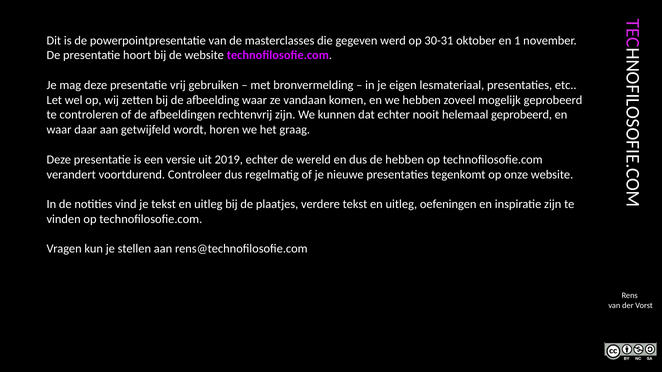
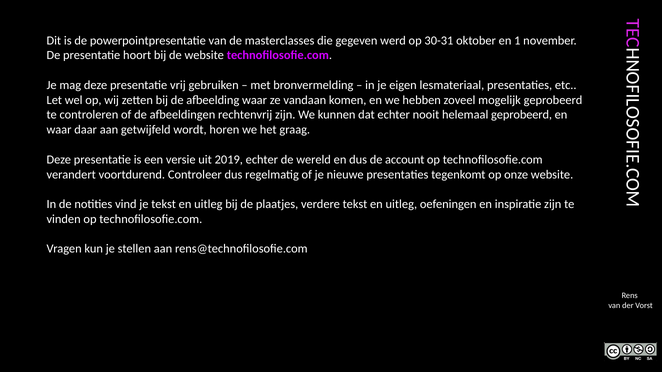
de hebben: hebben -> account (405, 160)
